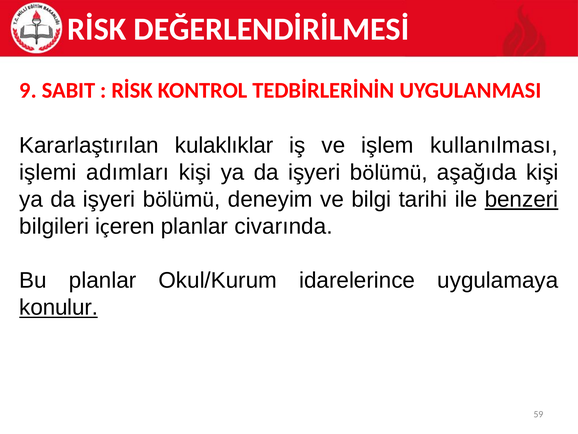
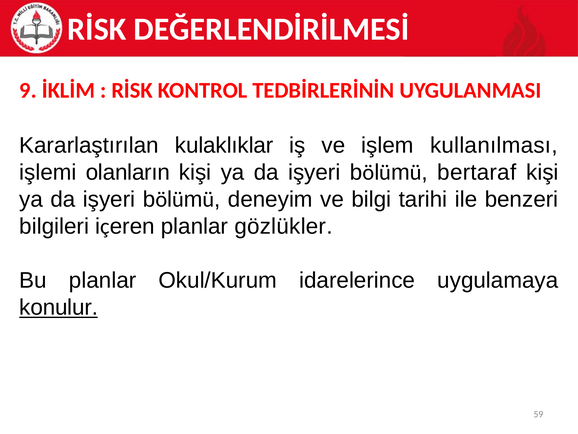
SABIT: SABIT -> İKLİM (68, 90)
adımları: adımları -> olanların (128, 172)
aşağıda: aşağıda -> bertaraf (477, 172)
benzeri underline: present -> none (521, 199)
civarında: civarında -> gözlükler (283, 226)
